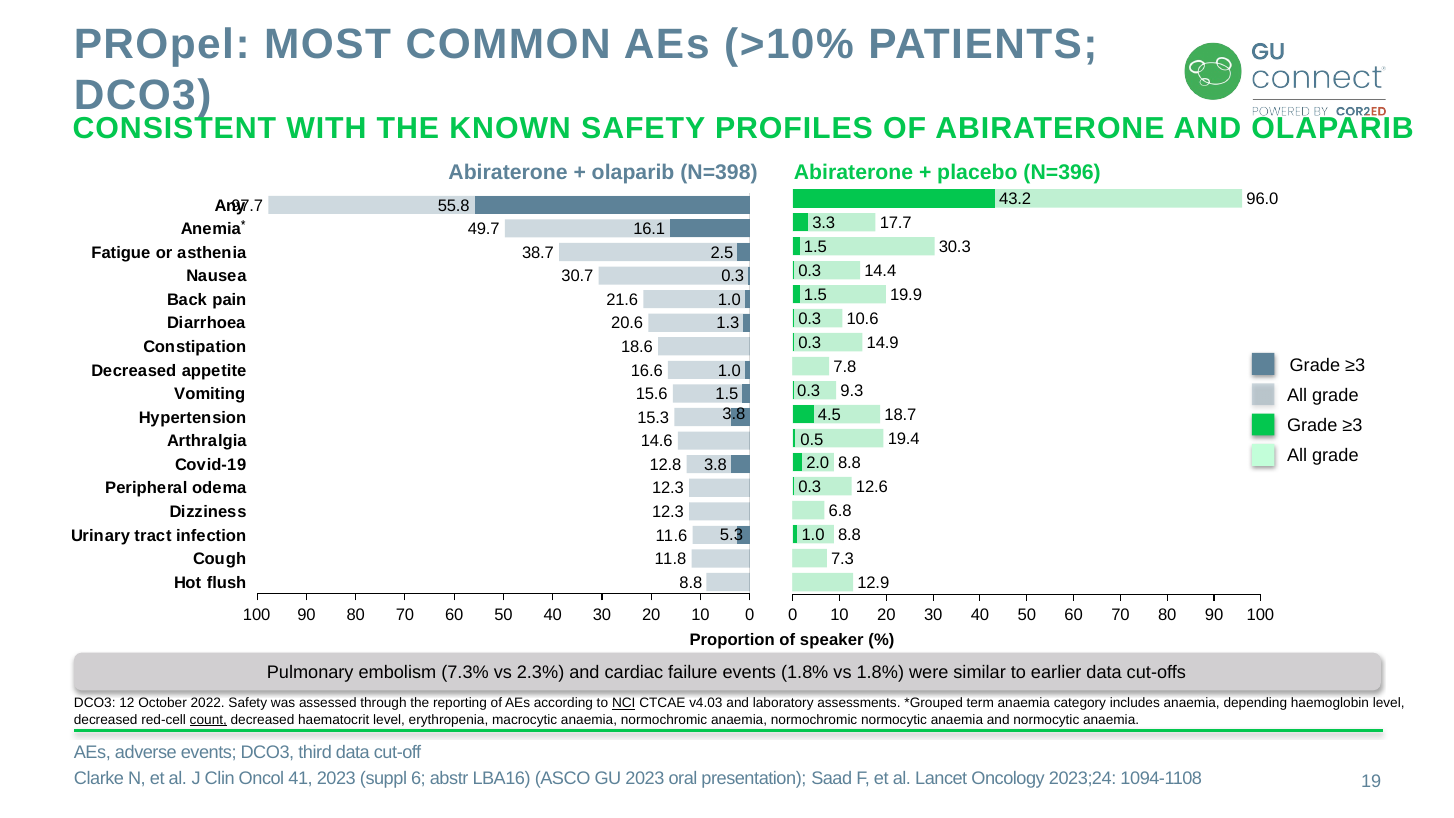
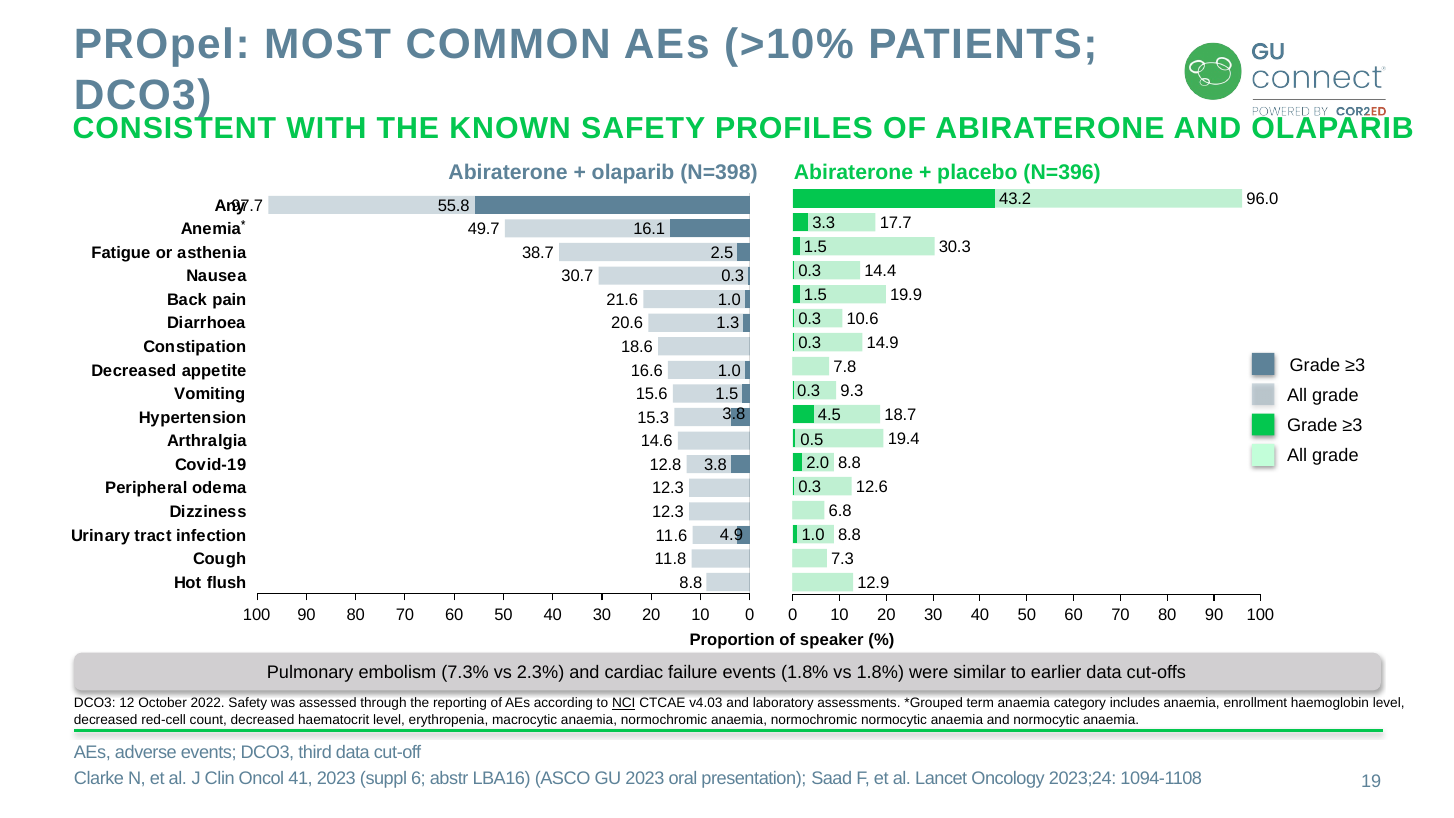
5.3: 5.3 -> 4.9 (731, 535)
depending: depending -> enrollment (1255, 703)
count underline: present -> none (208, 720)
